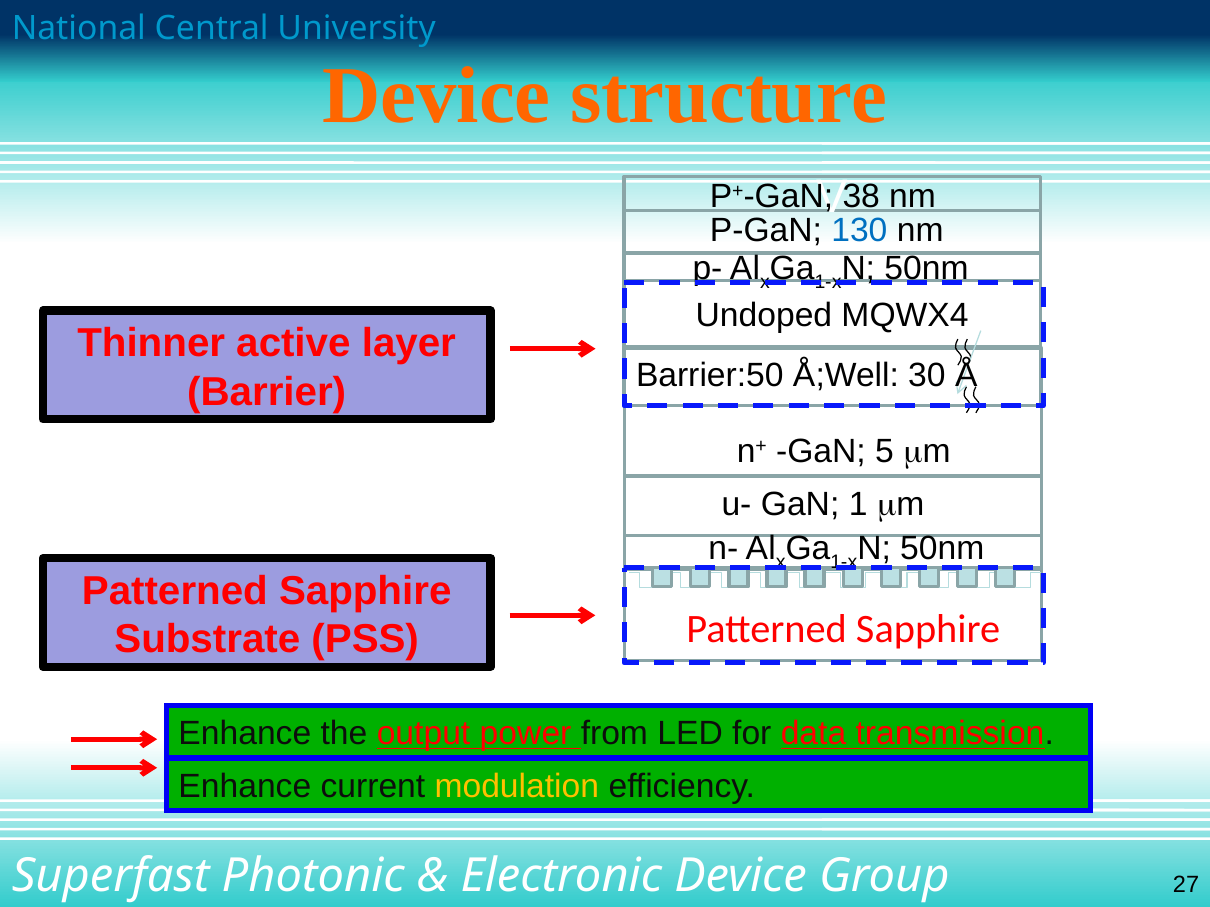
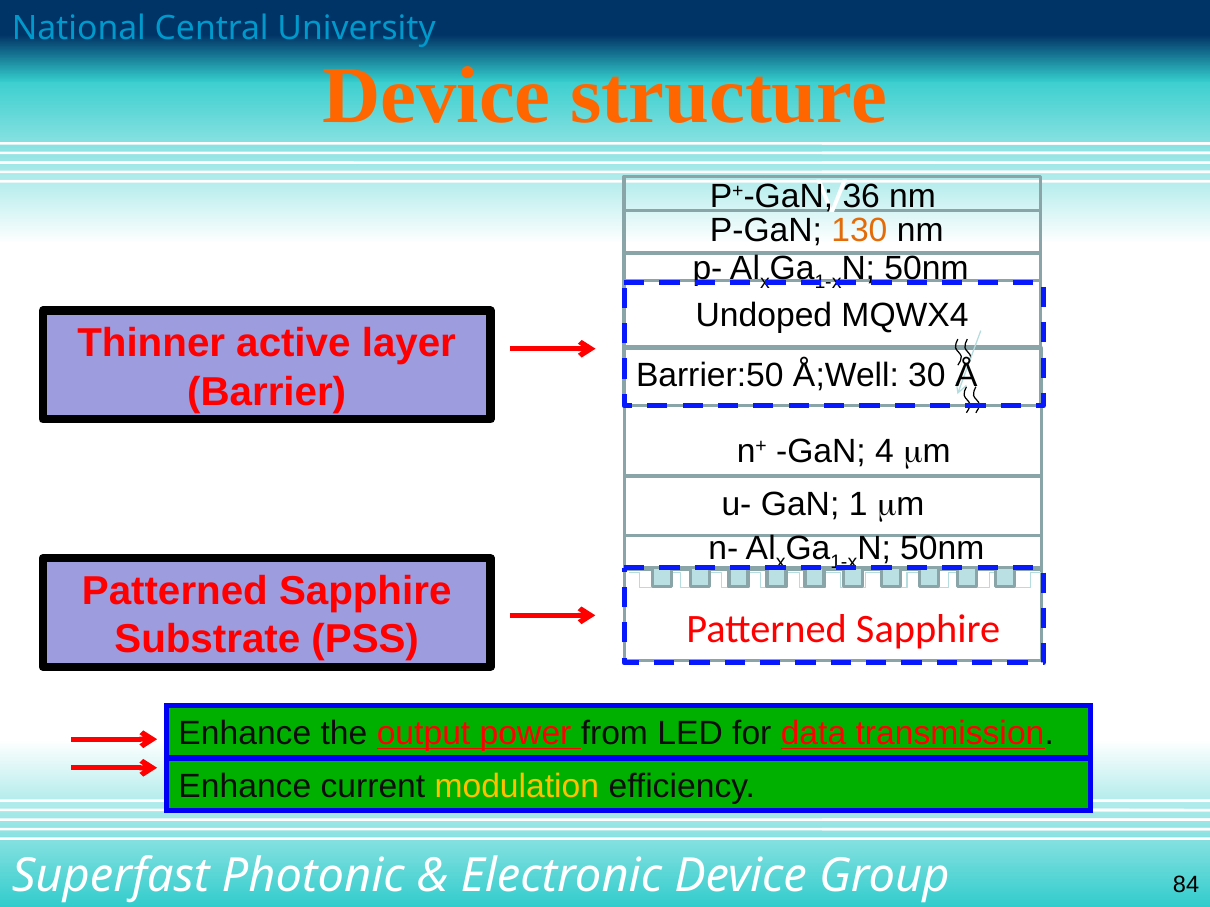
38: 38 -> 36 (861, 196)
130 colour: blue -> orange (859, 231)
5: 5 -> 4 (885, 451)
27: 27 -> 84 (1186, 885)
